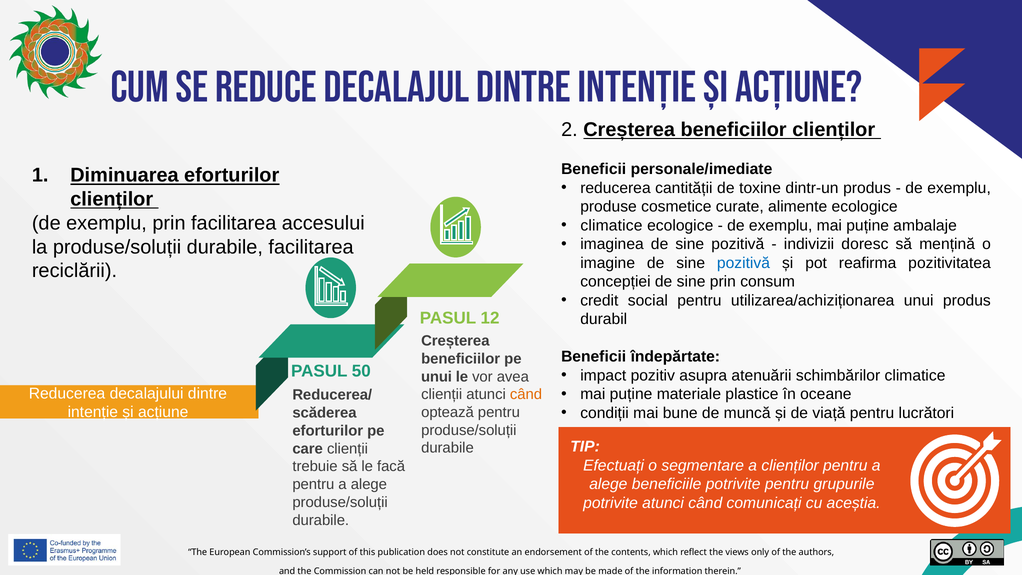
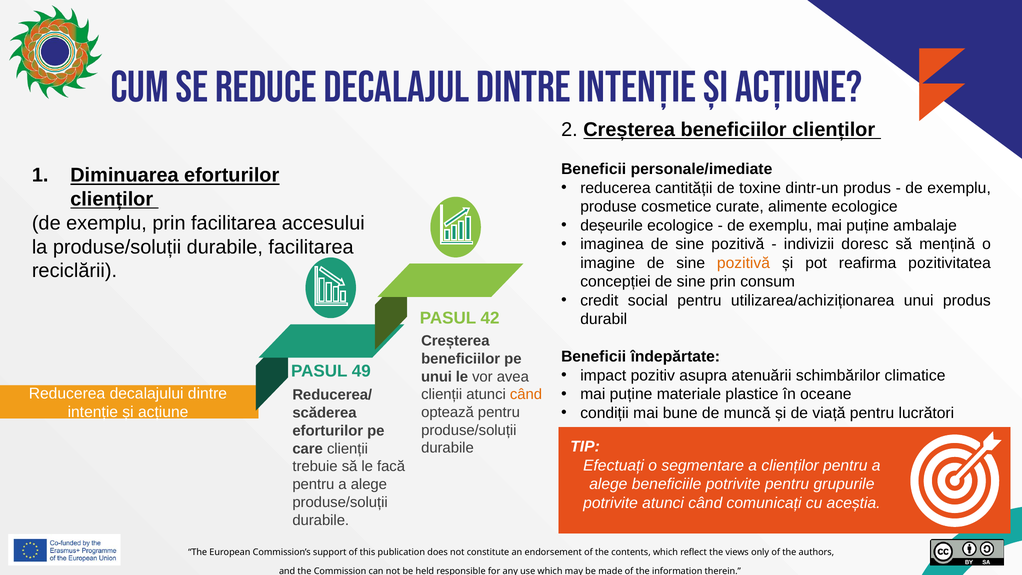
climatice: climatice -> deșeurile (612, 226)
pozitivă colour: blue -> orange (743, 263)
12: 12 -> 42 (490, 318)
50: 50 -> 49 (361, 371)
